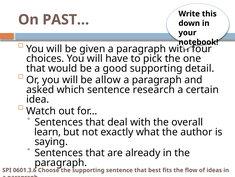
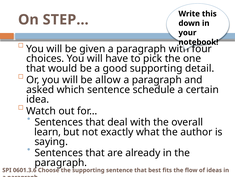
PAST…: PAST… -> STEP… (66, 20)
research: research -> schedule (154, 89)
